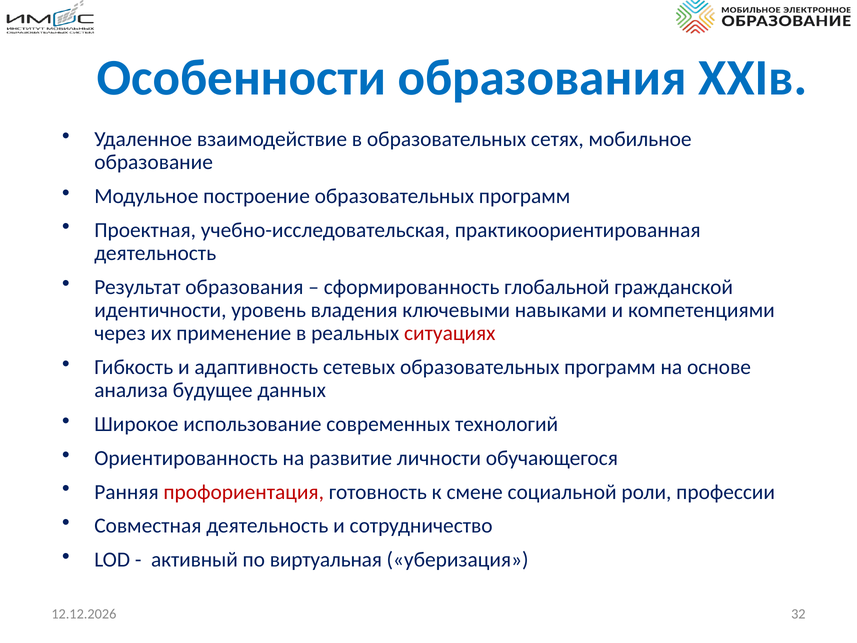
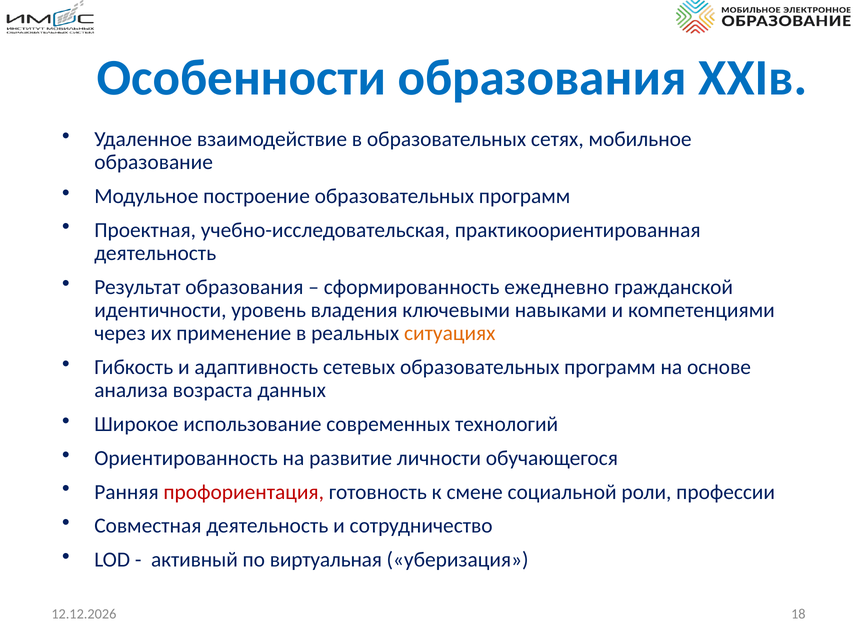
глобальной: глобальной -> ежедневно (557, 287)
ситуациях colour: red -> orange (450, 333)
будущее: будущее -> возраста (213, 390)
32: 32 -> 18 (798, 614)
